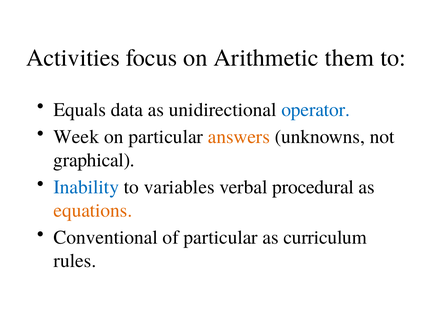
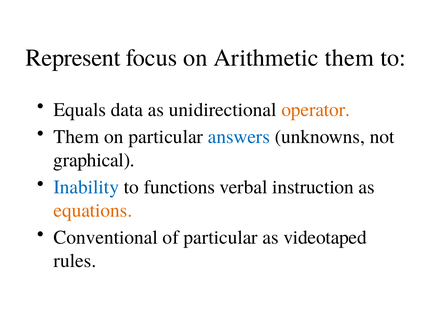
Activities: Activities -> Represent (73, 58)
operator colour: blue -> orange (316, 110)
Week: Week -> Them (76, 137)
answers colour: orange -> blue (239, 137)
variables: variables -> functions (179, 187)
procedural: procedural -> instruction (313, 187)
curriculum: curriculum -> videotaped (325, 238)
